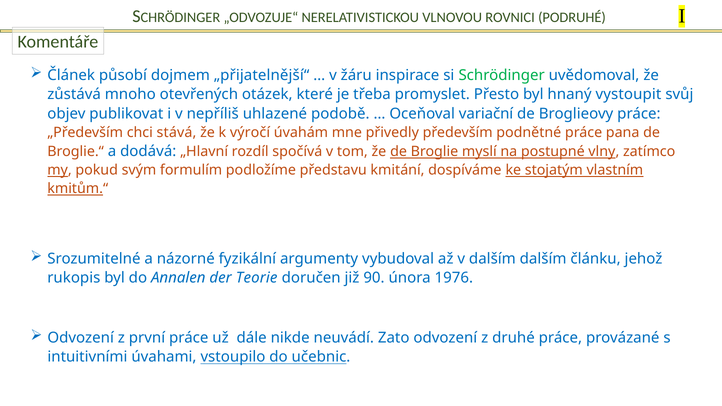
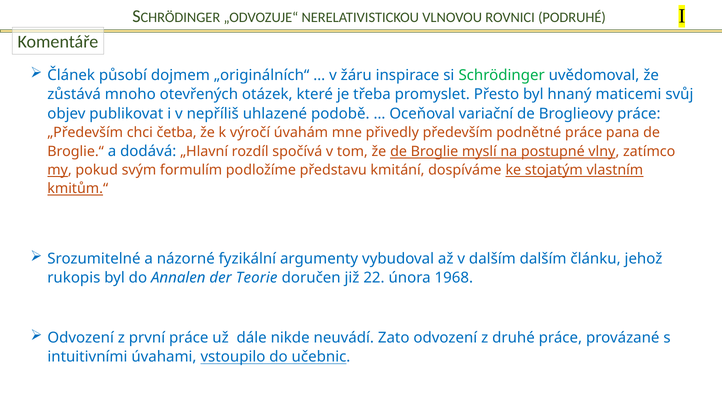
„přijatelnější“: „přijatelnější“ -> „originálních“ (262, 75)
vystoupit: vystoupit -> maticemi (628, 94)
stává: stává -> četba (177, 132)
90: 90 -> 22 (374, 278)
1976: 1976 -> 1968 (454, 278)
